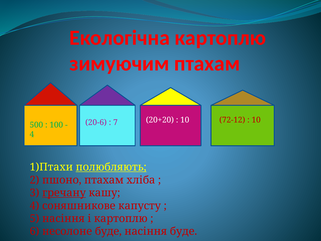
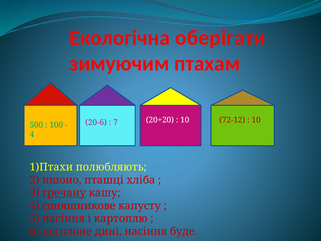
Екологічна картоплю: картоплю -> оберігати (220, 38)
полюбляють underline: present -> none (111, 167)
пшоно птахам: птахам -> пташці (104, 180)
несолоне буде: буде -> дині (108, 231)
